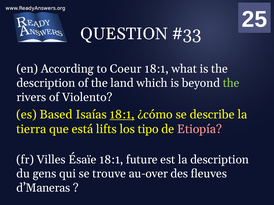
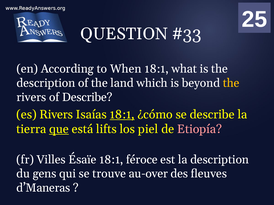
Coeur: Coeur -> When (126, 69)
the colour: light green -> yellow (231, 83)
of Violento: Violento -> Describe (87, 97)
es Based: Based -> Rivers (56, 115)
que underline: none -> present (59, 129)
tipo: tipo -> piel (148, 129)
future: future -> féroce (142, 160)
